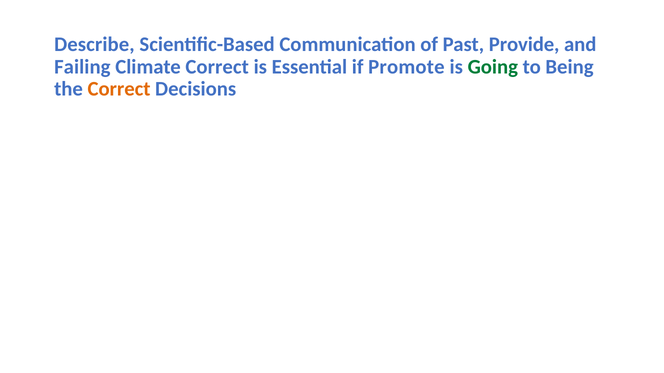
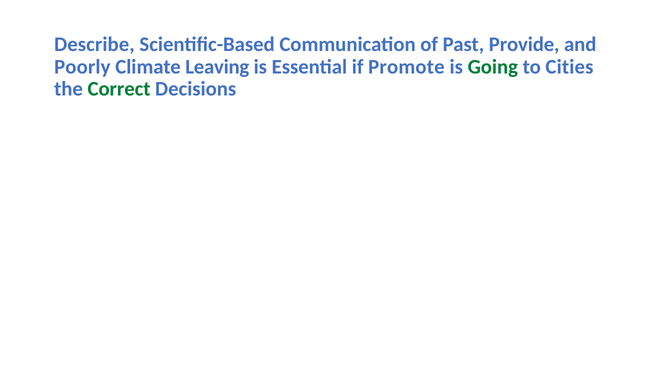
Failing: Failing -> Poorly (82, 67)
Climate Correct: Correct -> Leaving (217, 67)
Being: Being -> Cities (569, 67)
Correct colour: orange -> green (119, 89)
